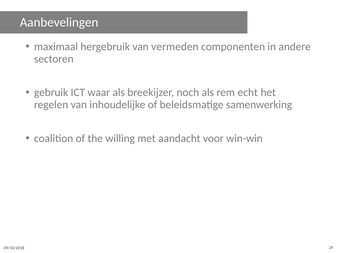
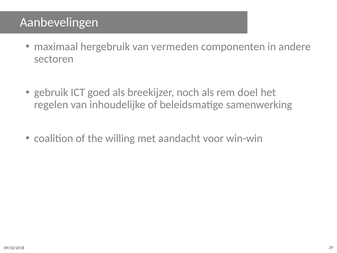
waar: waar -> goed (99, 92)
echt: echt -> doel (248, 92)
